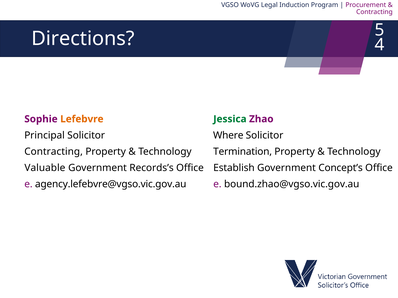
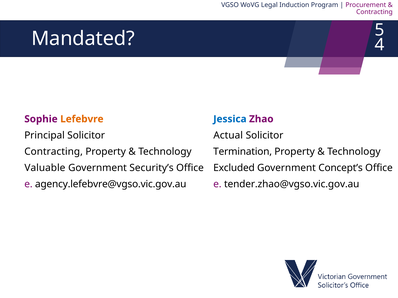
Directions: Directions -> Mandated (83, 39)
Jessica colour: green -> blue (230, 119)
Where: Where -> Actual (228, 135)
Records’s: Records’s -> Security’s (152, 168)
Establish: Establish -> Excluded (234, 168)
bound.zhao@vgso.vic.gov.au: bound.zhao@vgso.vic.gov.au -> tender.zhao@vgso.vic.gov.au (292, 184)
